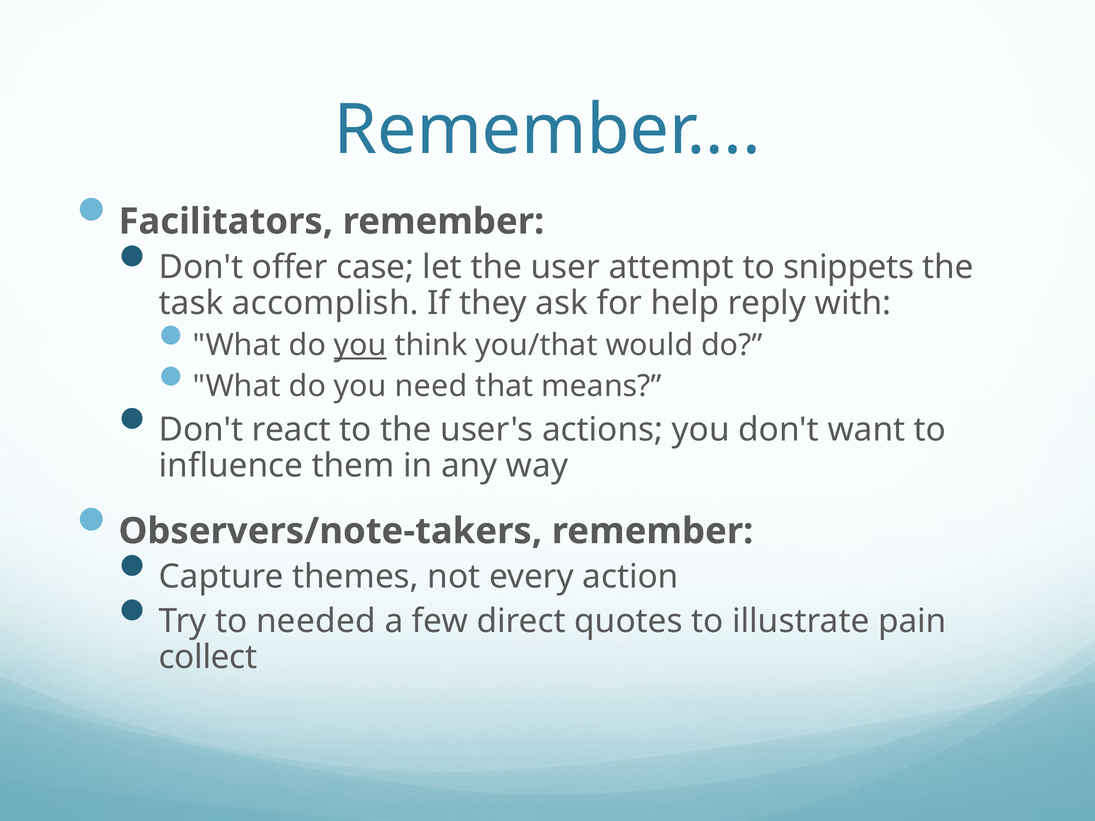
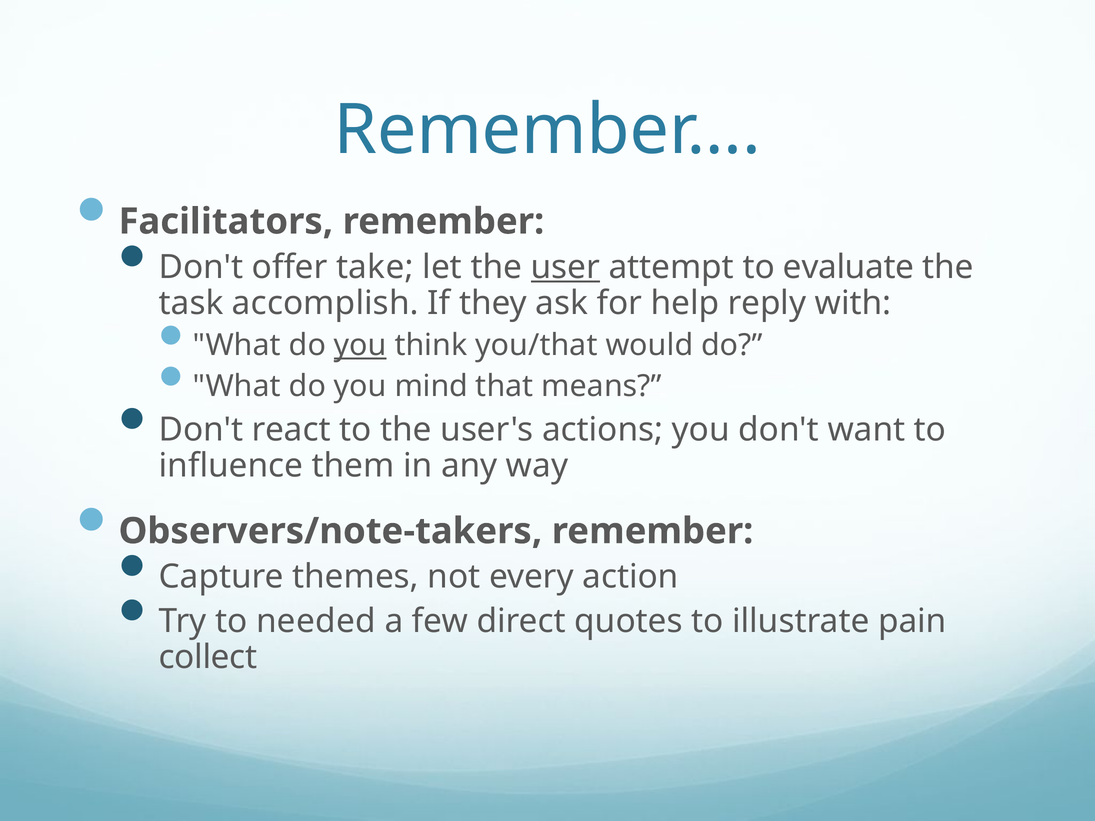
case: case -> take (375, 267)
user underline: none -> present (565, 267)
snippets: snippets -> evaluate (849, 267)
need: need -> mind (431, 387)
